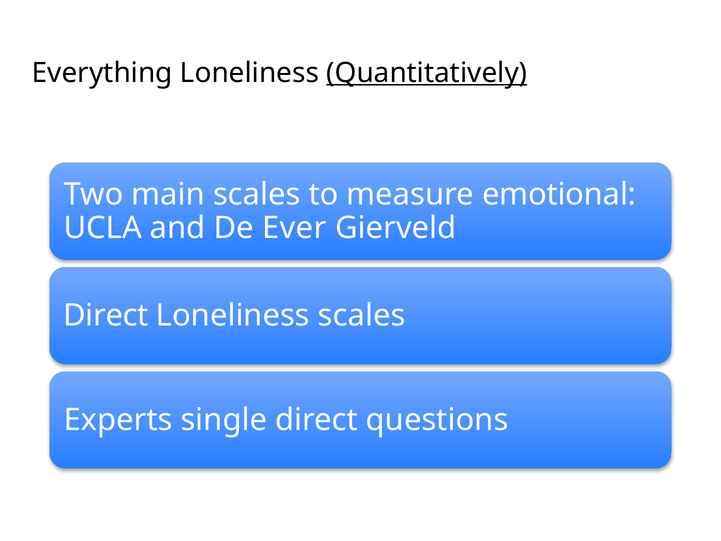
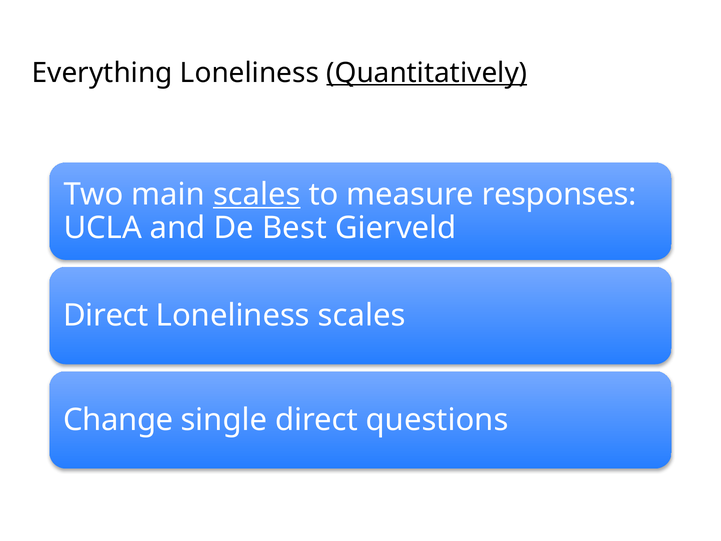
scales underline: none -> present (257, 194)
emotional: emotional -> responses (559, 194)
Ever: Ever -> Best (294, 228)
Experts: Experts -> Change (118, 420)
